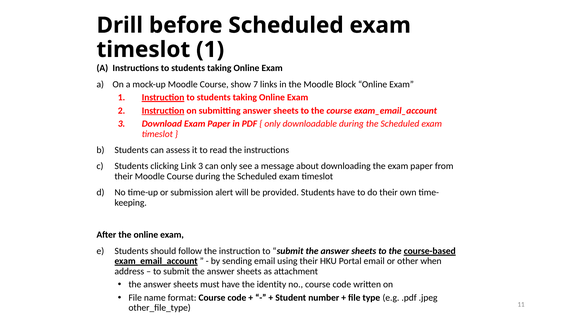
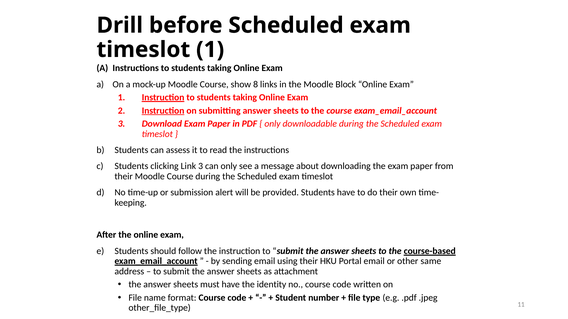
7: 7 -> 8 (256, 84)
when: when -> same (431, 262)
